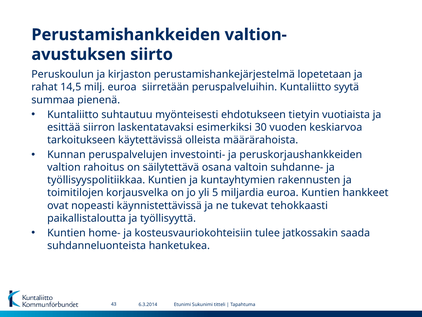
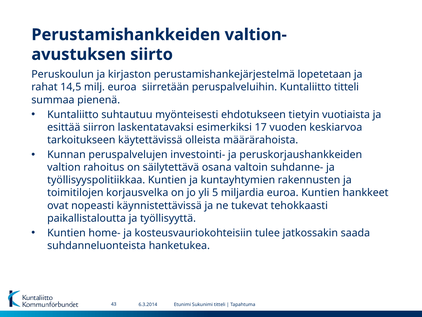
Kuntaliitto syytä: syytä -> titteli (346, 87)
30: 30 -> 17 (261, 127)
